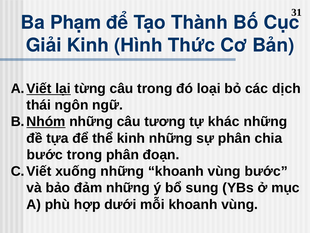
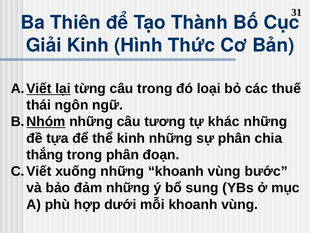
Phạm: Phạm -> Thiên (75, 23)
dịch: dịch -> thuế (286, 88)
bước: bước -> thắng (45, 154)
